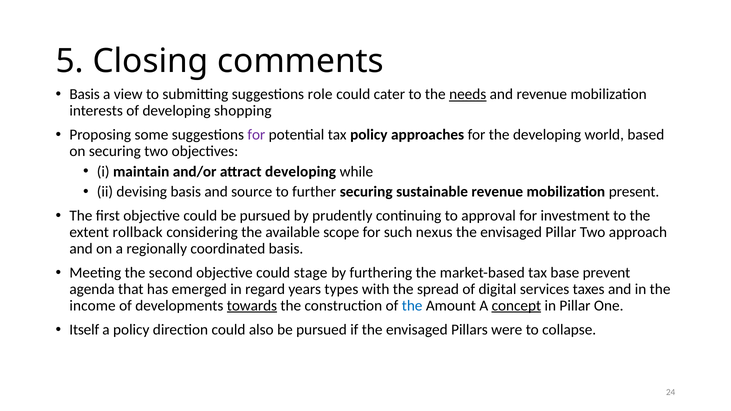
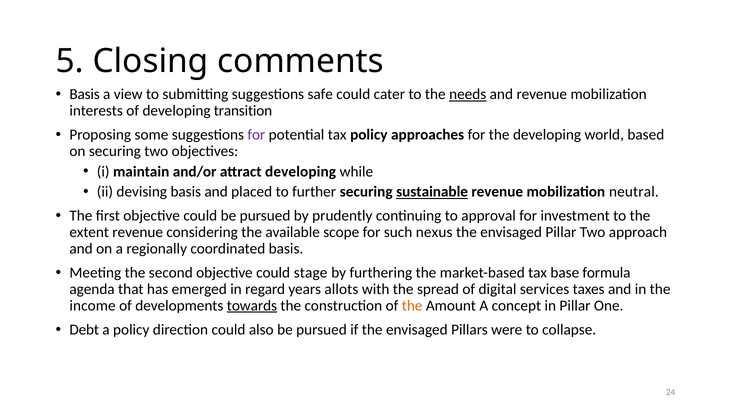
role: role -> safe (320, 94)
shopping: shopping -> transition (243, 111)
source: source -> placed (252, 192)
sustainable underline: none -> present (432, 192)
present: present -> neutral (634, 192)
extent rollback: rollback -> revenue (138, 232)
prevent: prevent -> formula (606, 273)
types: types -> allots (341, 289)
the colour: blue -> orange (412, 306)
concept underline: present -> none (516, 306)
Itself: Itself -> Debt (84, 330)
